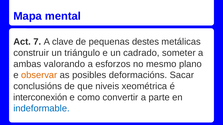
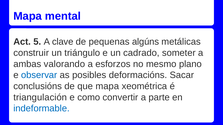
7: 7 -> 5 (37, 42)
destes: destes -> algúns (146, 42)
observar colour: orange -> blue (39, 75)
que niveis: niveis -> mapa (107, 86)
interconexión: interconexión -> triangulación (40, 98)
